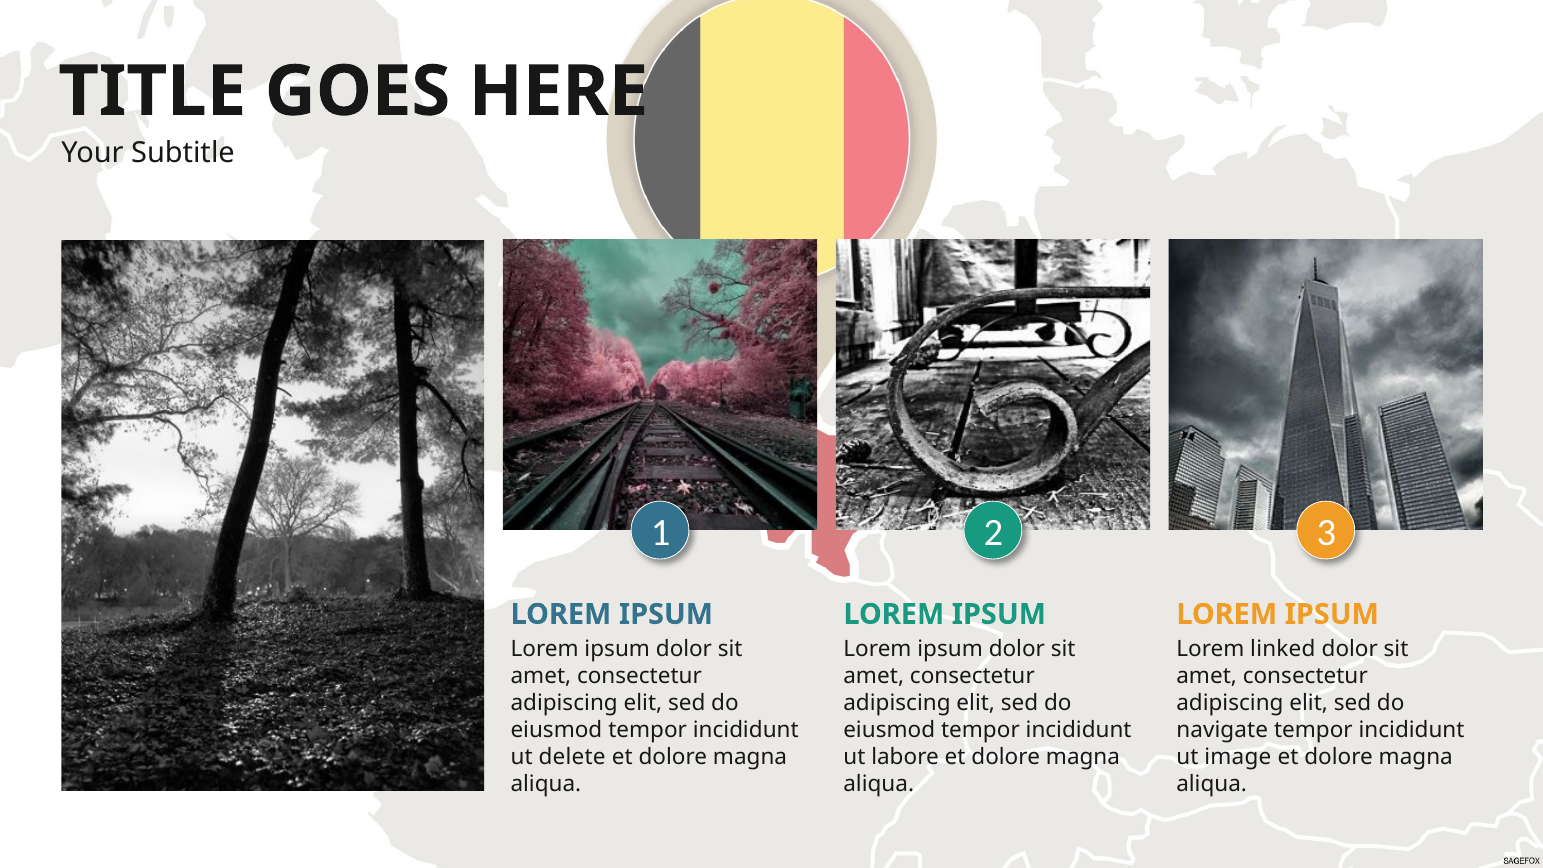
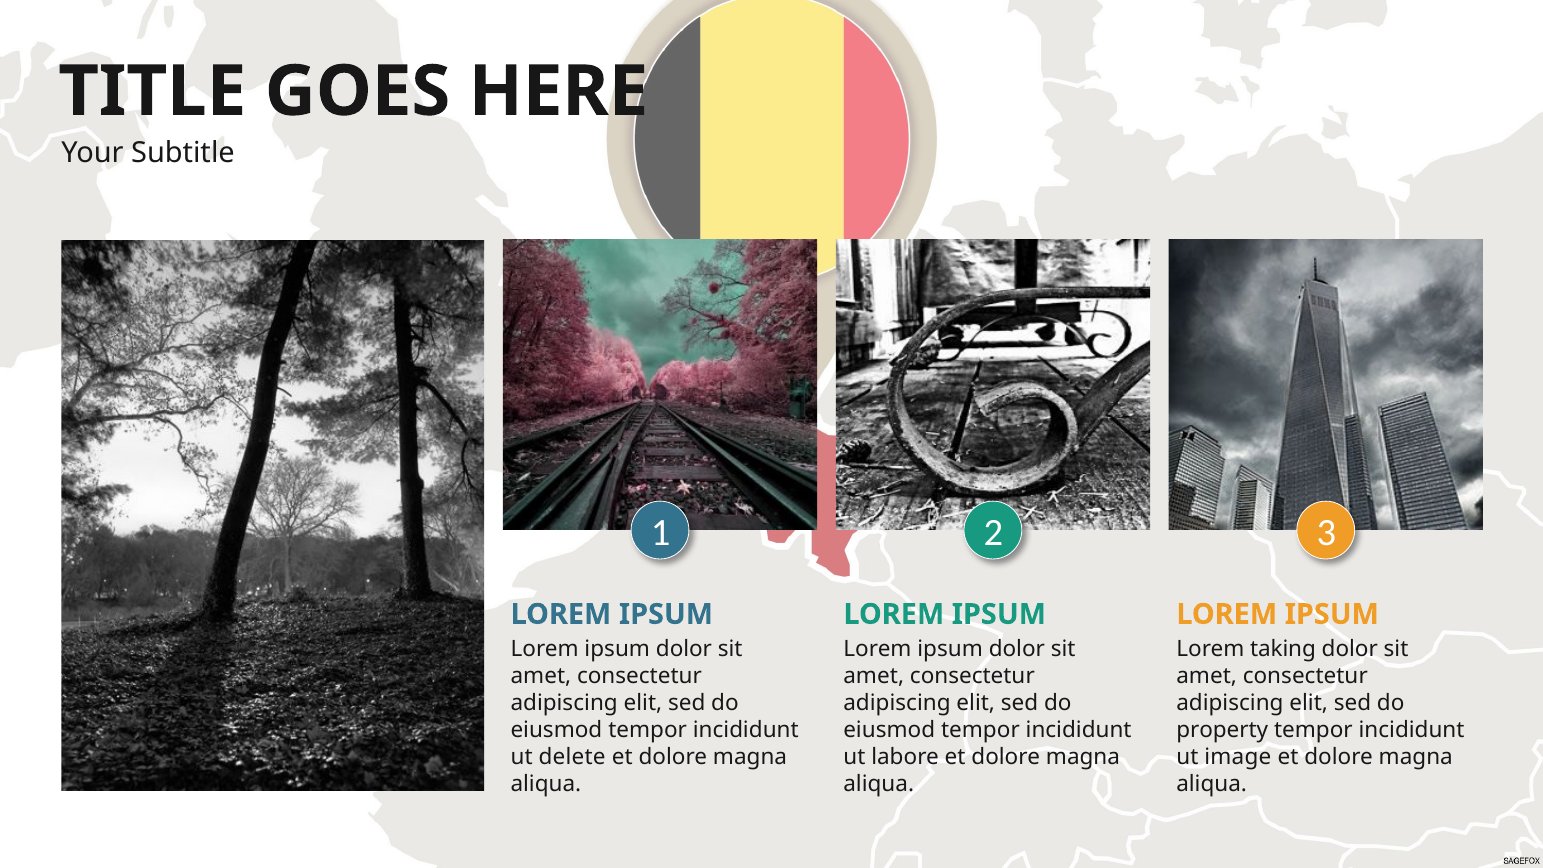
linked: linked -> taking (1283, 649)
navigate: navigate -> property (1222, 730)
